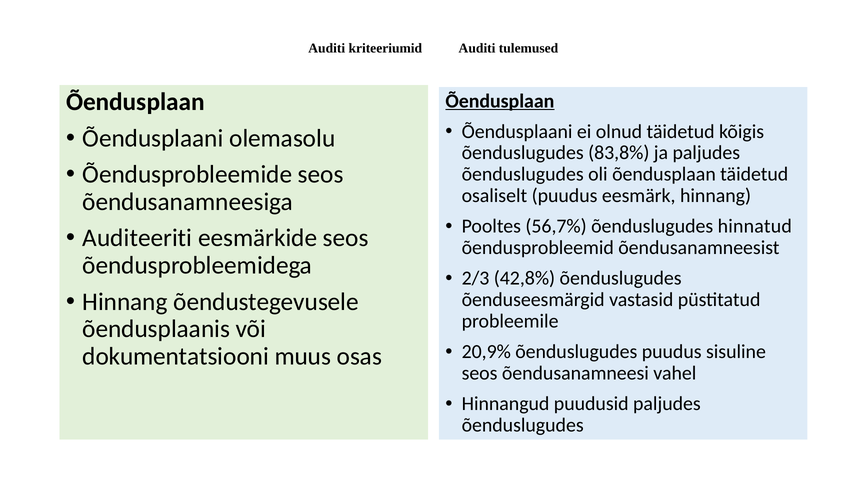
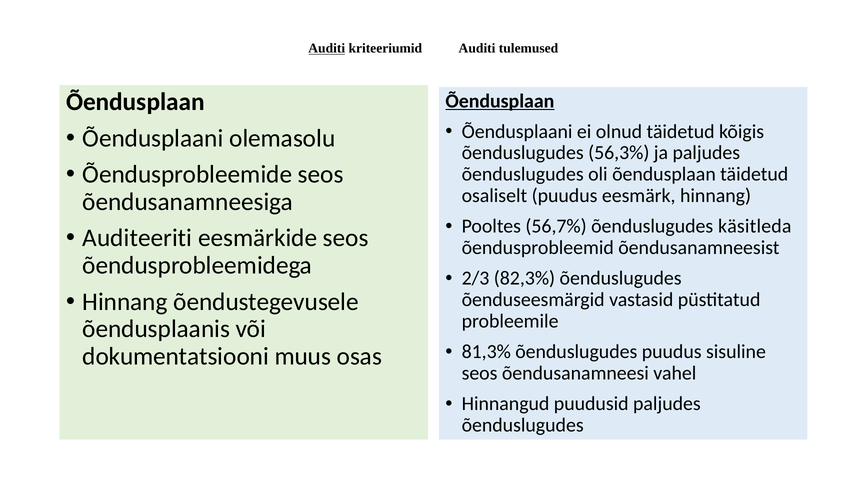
Auditi underline: none -> present (327, 48)
83,8%: 83,8% -> 56,3% (619, 153)
hinnatud: hinnatud -> käsitleda (755, 226)
42,8%: 42,8% -> 82,3% (524, 278)
20,9%: 20,9% -> 81,3% (486, 352)
